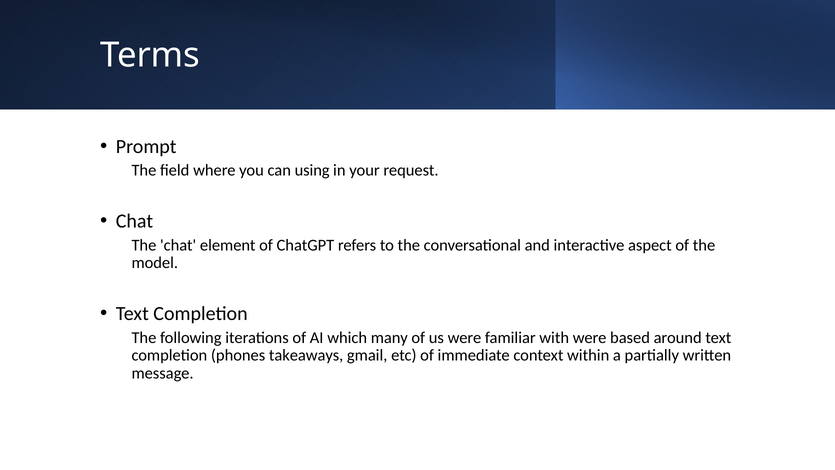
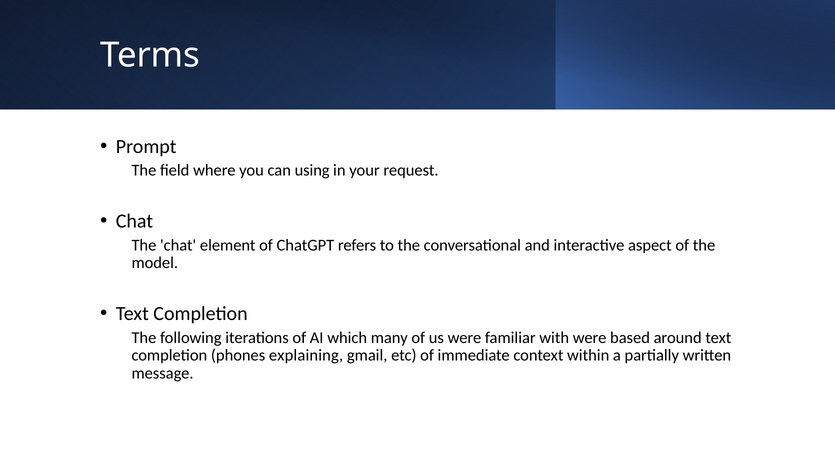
takeaways: takeaways -> explaining (306, 355)
